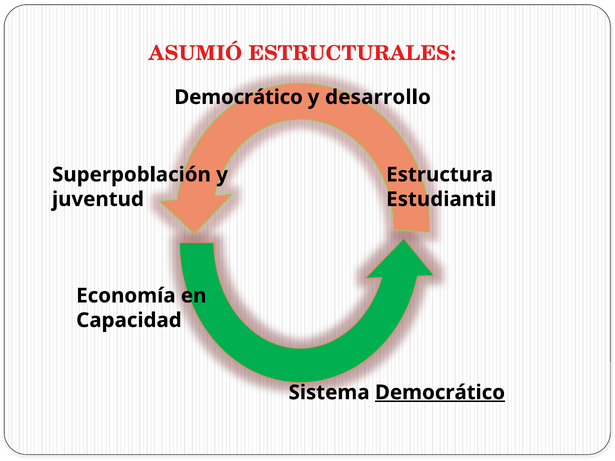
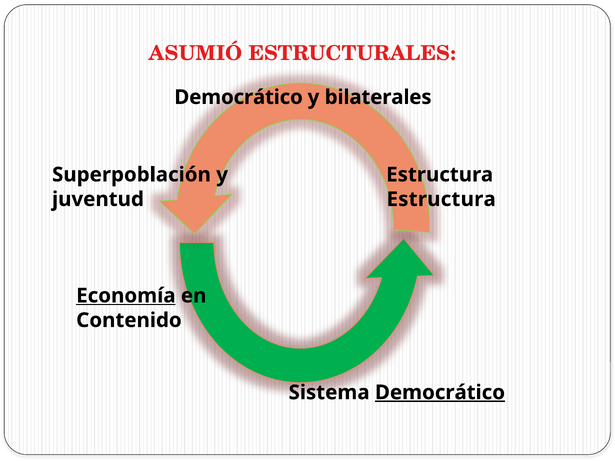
desarrollo: desarrollo -> bilaterales (378, 97)
Estudiantil: Estudiantil -> Estructura (441, 199)
Economía underline: none -> present (126, 296)
Capacidad: Capacidad -> Contenido (129, 320)
